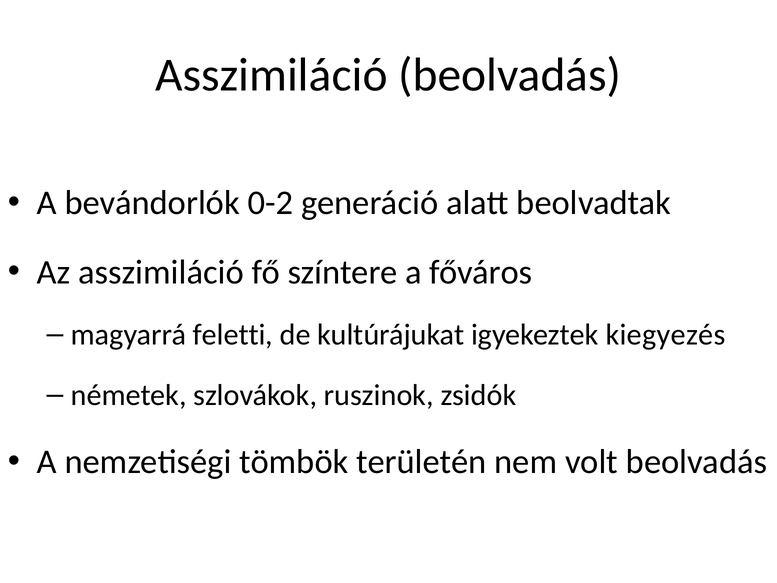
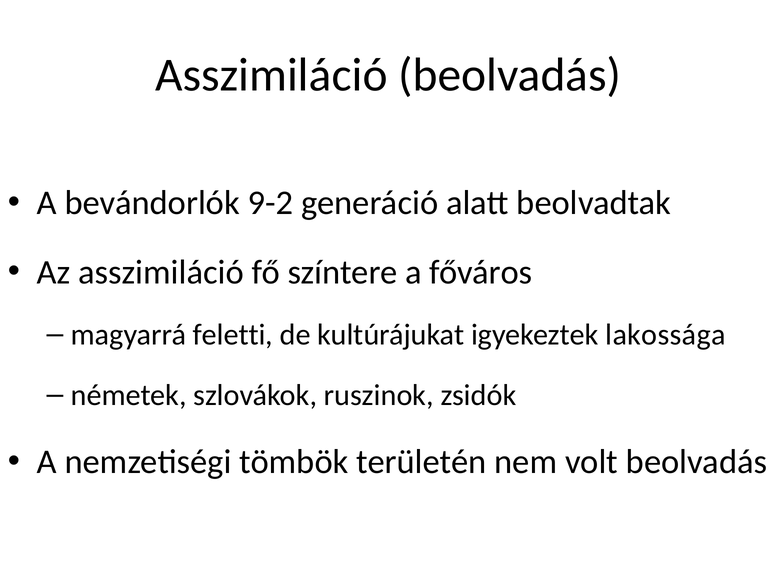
0-2: 0-2 -> 9-2 (270, 203)
kiegyezés: kiegyezés -> lakossága (666, 335)
